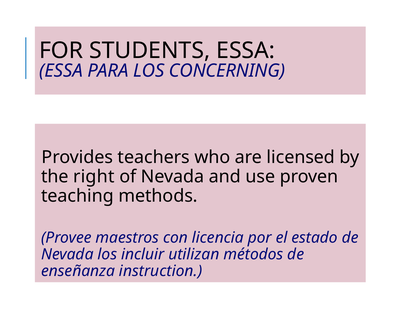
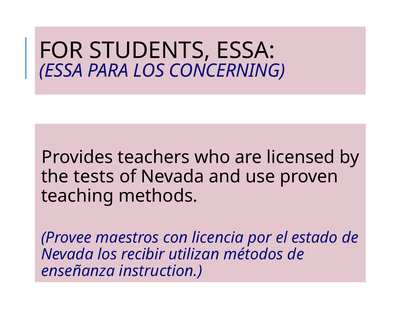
right: right -> tests (94, 177)
incluir: incluir -> recibir (143, 255)
